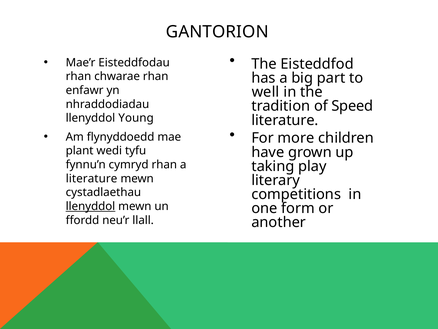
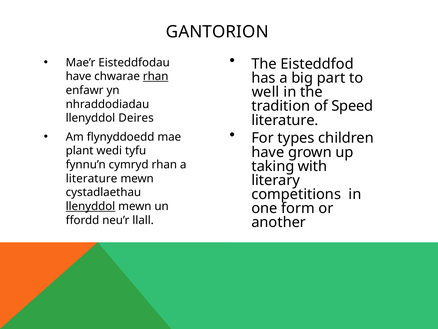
rhan: rhan -> have (79, 76)
rhan underline: none -> present (156, 76)
Young: Young -> Deires (136, 118)
more: more -> types (296, 138)
play: play -> with (312, 166)
